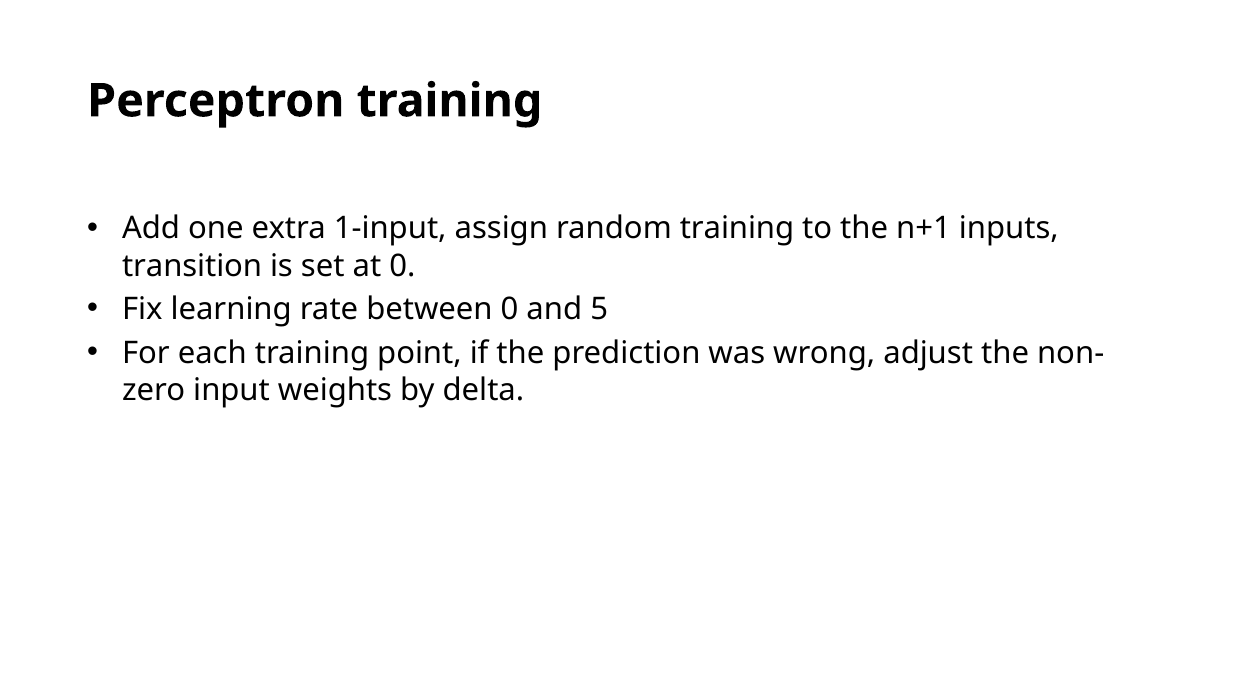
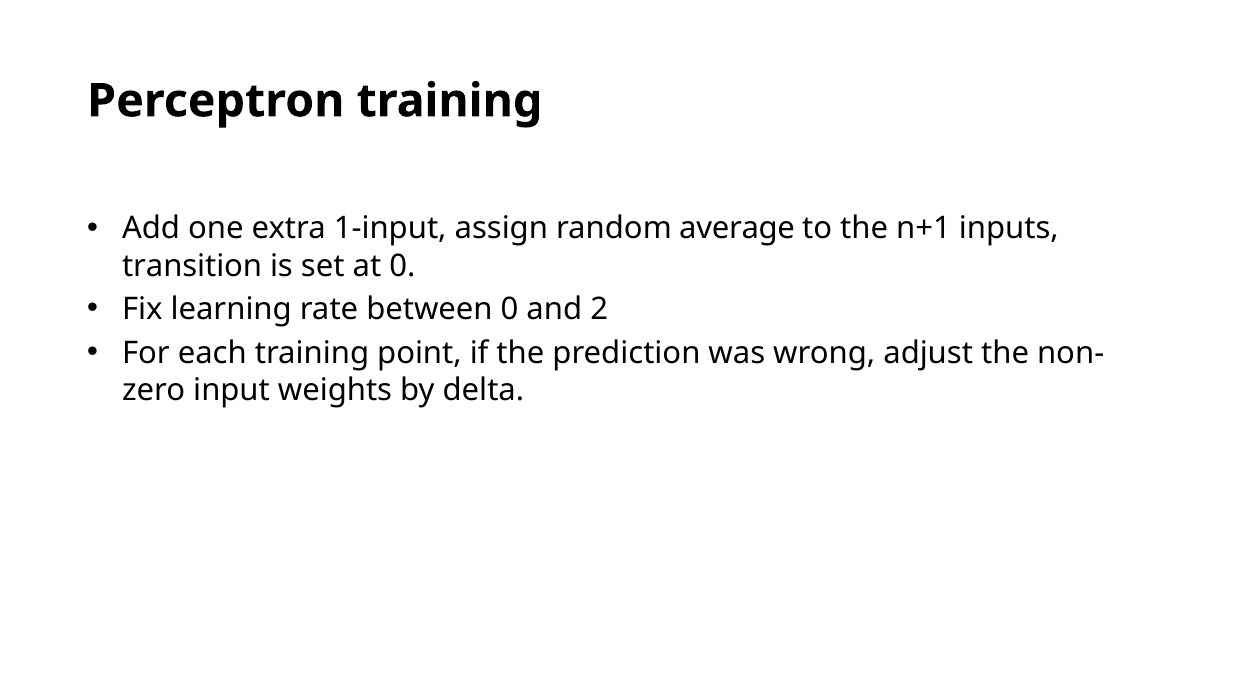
random training: training -> average (737, 228)
5: 5 -> 2 (599, 309)
